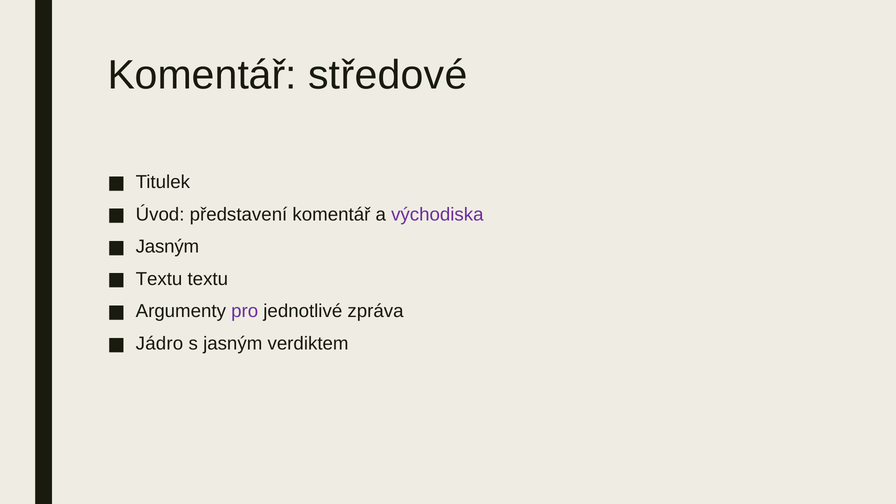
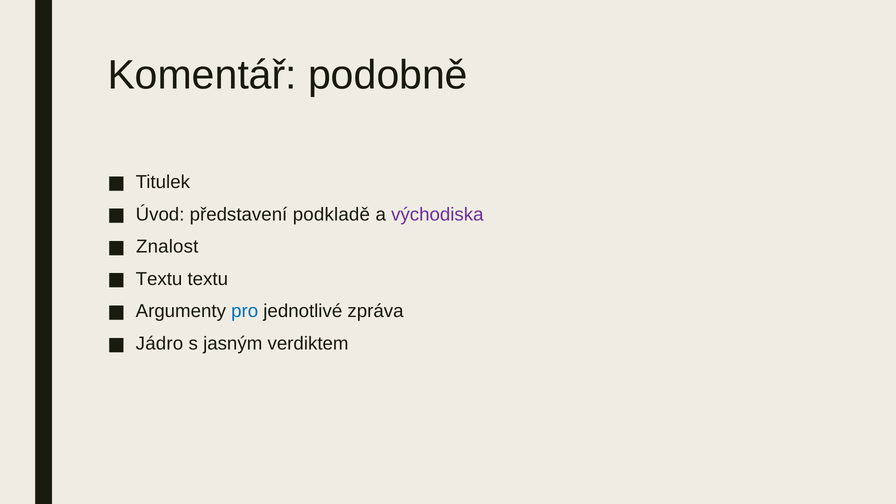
středové: středové -> podobně (388, 75)
představení komentář: komentář -> podkladě (331, 214)
Jasným: Jasným -> Znalost (167, 247)
pro colour: purple -> blue (245, 311)
